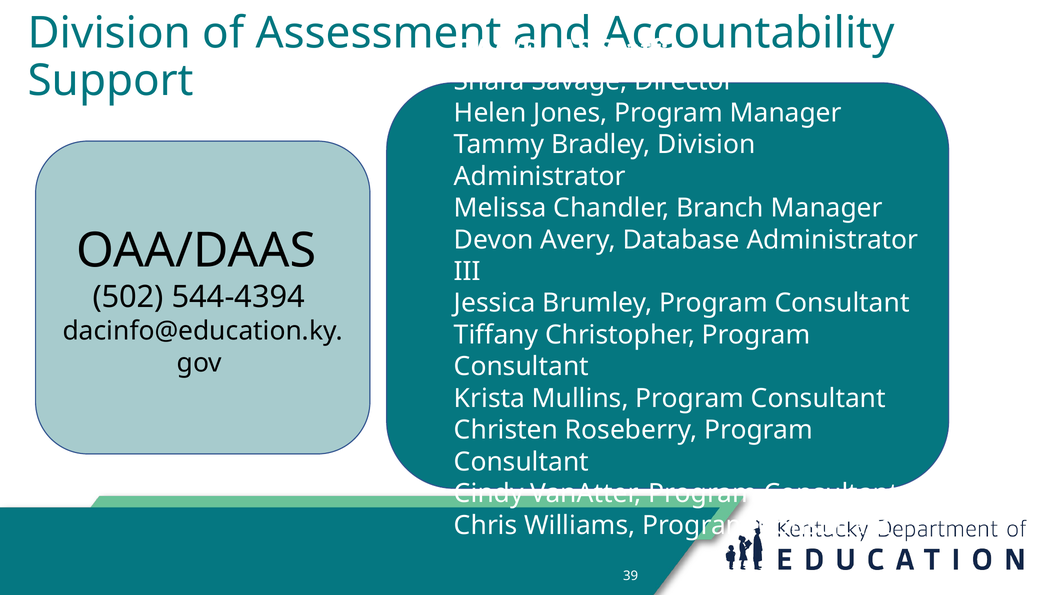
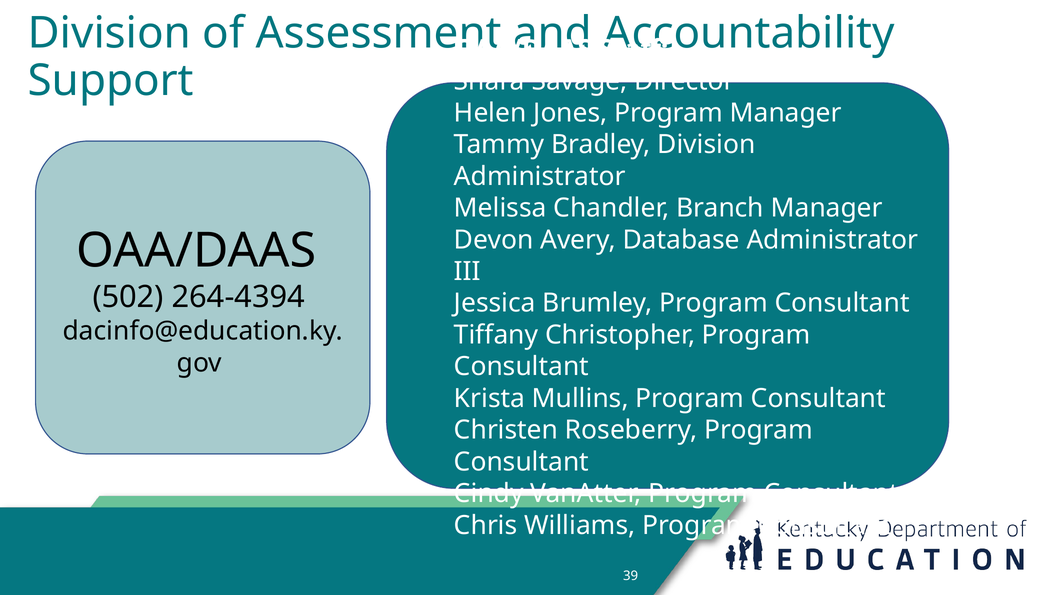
544-4394: 544-4394 -> 264-4394 (238, 297)
